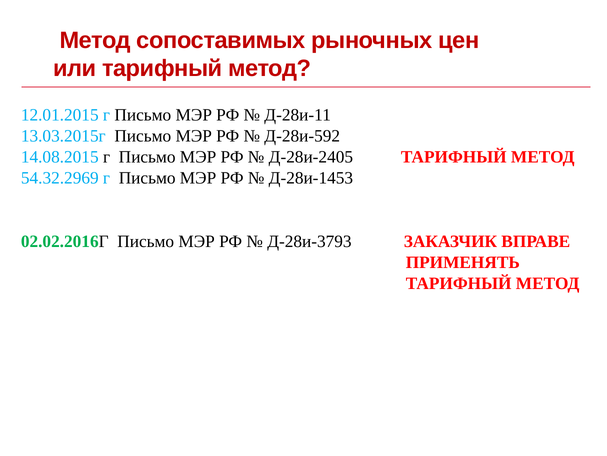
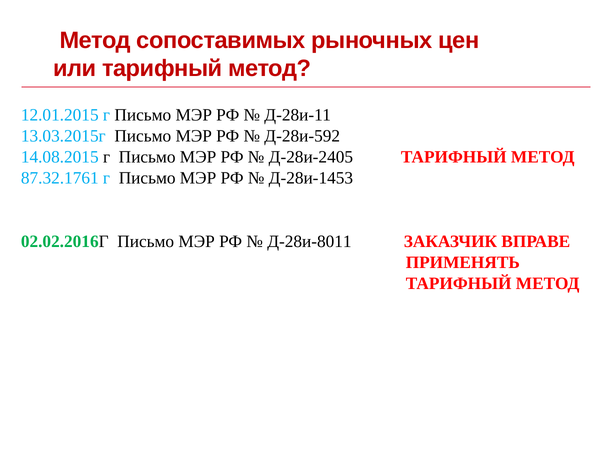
54.32.2969: 54.32.2969 -> 87.32.1761 (60, 178)
Д-28и-3793: Д-28и-3793 -> Д-28и-8011 (309, 241)
